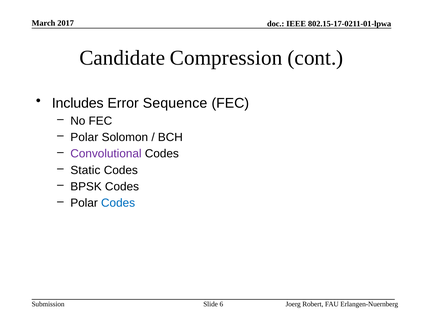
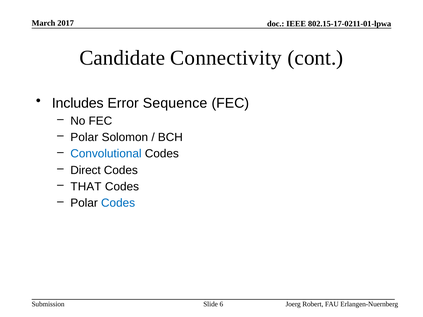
Compression: Compression -> Connectivity (226, 58)
Convolutional colour: purple -> blue (106, 154)
Static: Static -> Direct (86, 170)
BPSK: BPSK -> THAT (86, 187)
